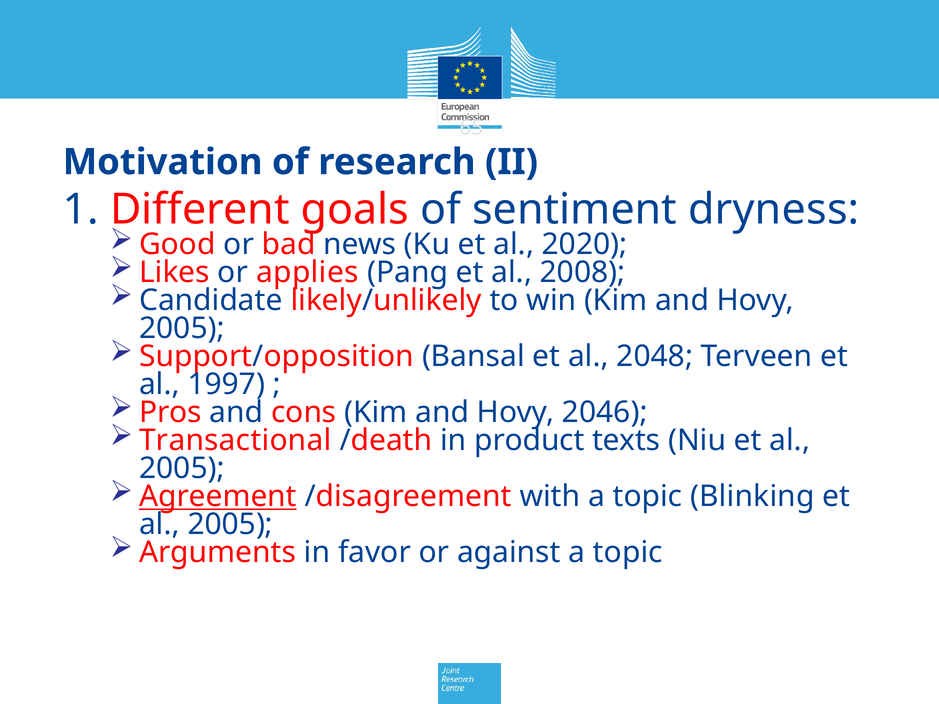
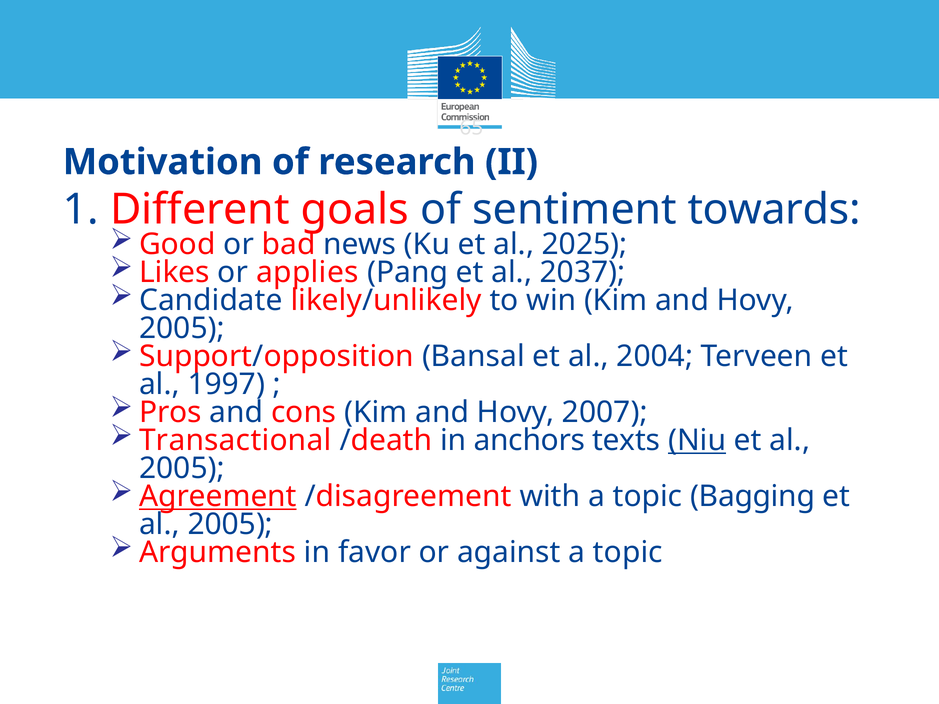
dryness: dryness -> towards (774, 209)
2020: 2020 -> 2025 (585, 244)
2008: 2008 -> 2037 (583, 272)
2048: 2048 -> 2004 (655, 357)
2046: 2046 -> 2007 (605, 413)
product: product -> anchors (529, 441)
Niu underline: none -> present (697, 441)
Blinking: Blinking -> Bagging (753, 497)
